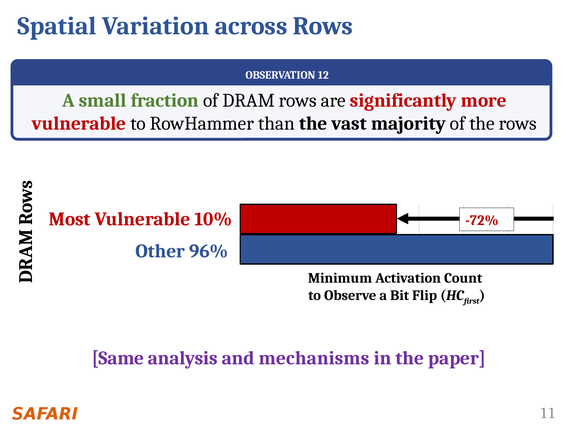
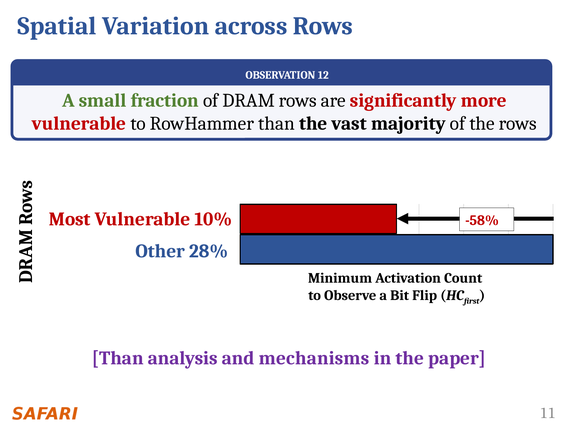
-72%: -72% -> -58% (482, 220)
96%: 96% -> 28% (209, 251)
Same: Same -> Than (118, 358)
